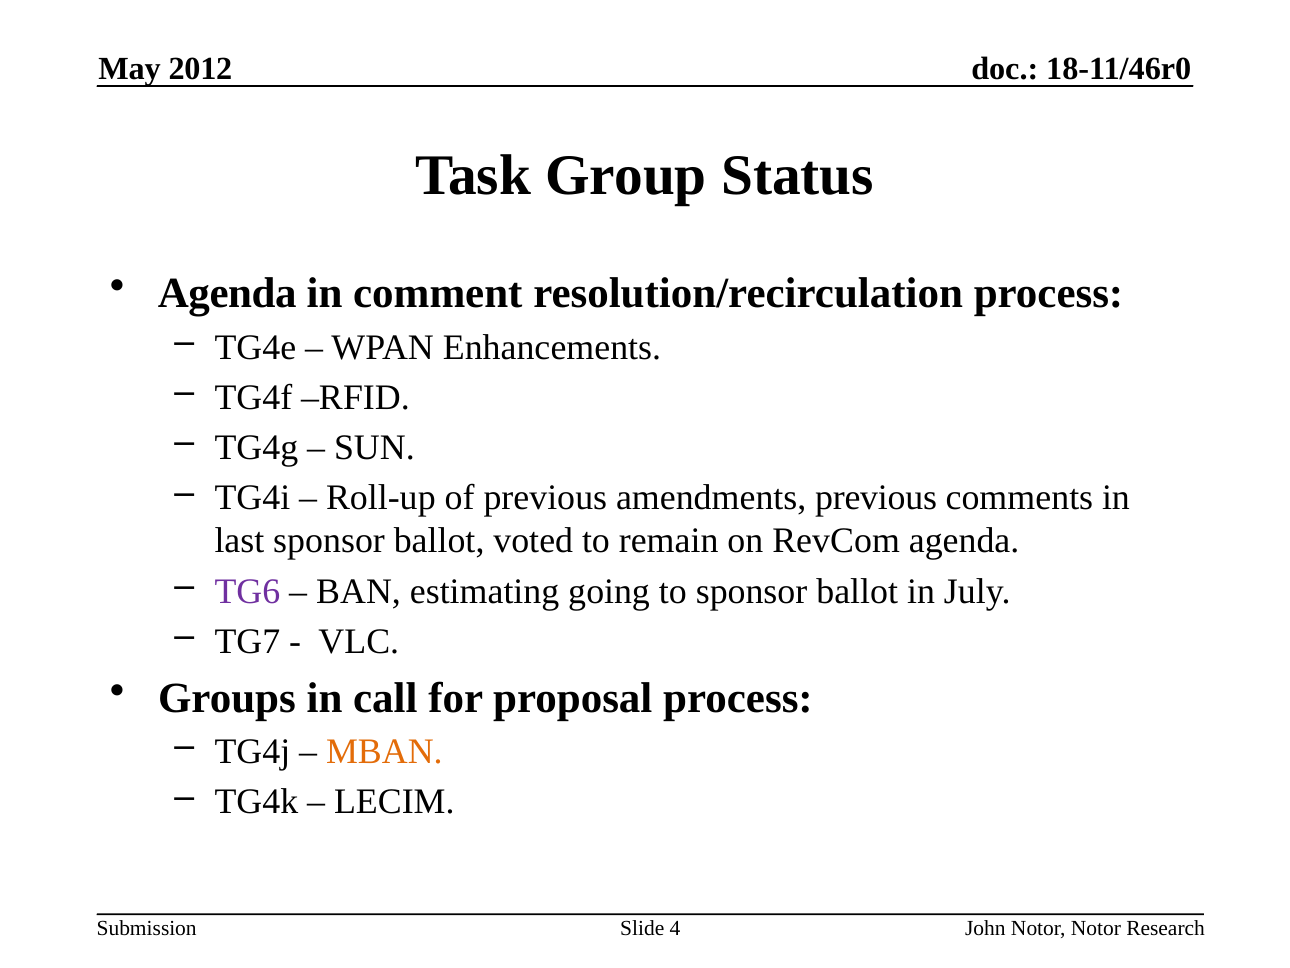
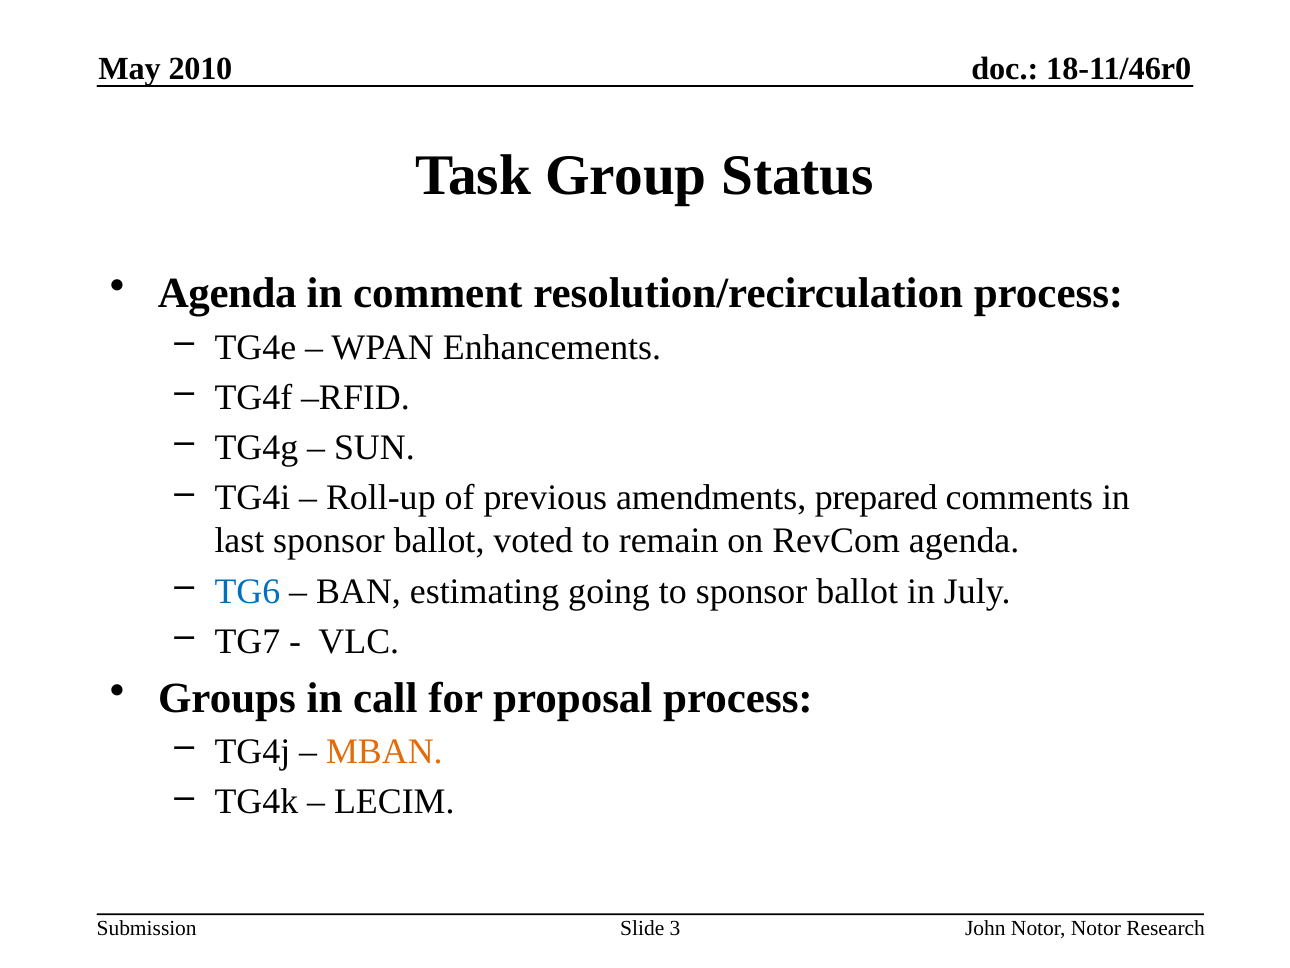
2012: 2012 -> 2010 (200, 69)
amendments previous: previous -> prepared (876, 498)
TG6 colour: purple -> blue (247, 591)
4: 4 -> 3 (675, 928)
